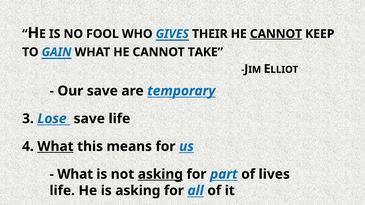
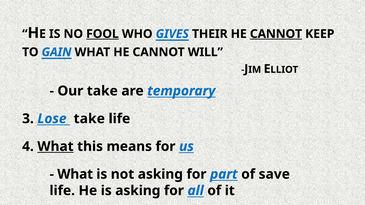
FOOL underline: none -> present (102, 34)
TAKE: TAKE -> WILL (205, 52)
Our save: save -> take (102, 91)
Lose save: save -> take (89, 119)
asking underline: present -> none (160, 174)
lives: lives -> save (274, 174)
